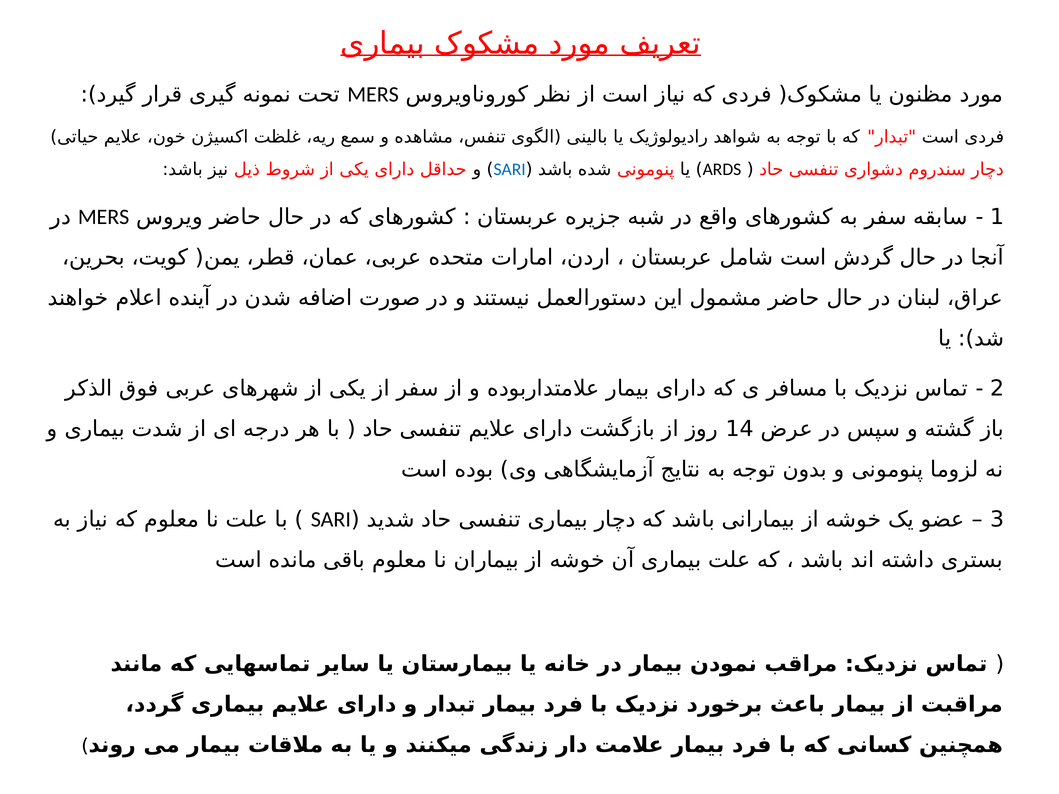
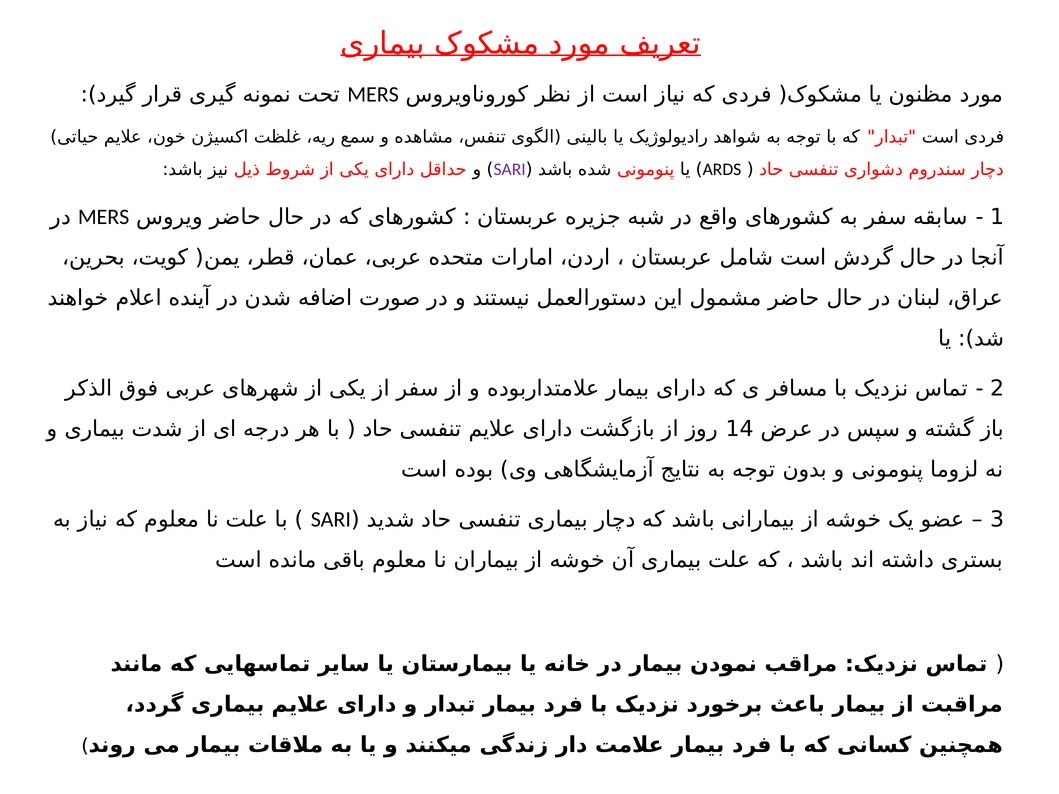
SARI colour: blue -> purple (510, 169)
